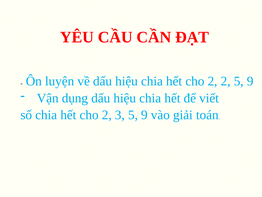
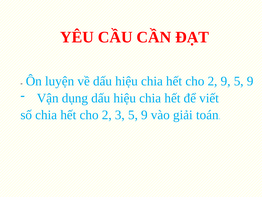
2 2: 2 -> 9 (226, 81)
